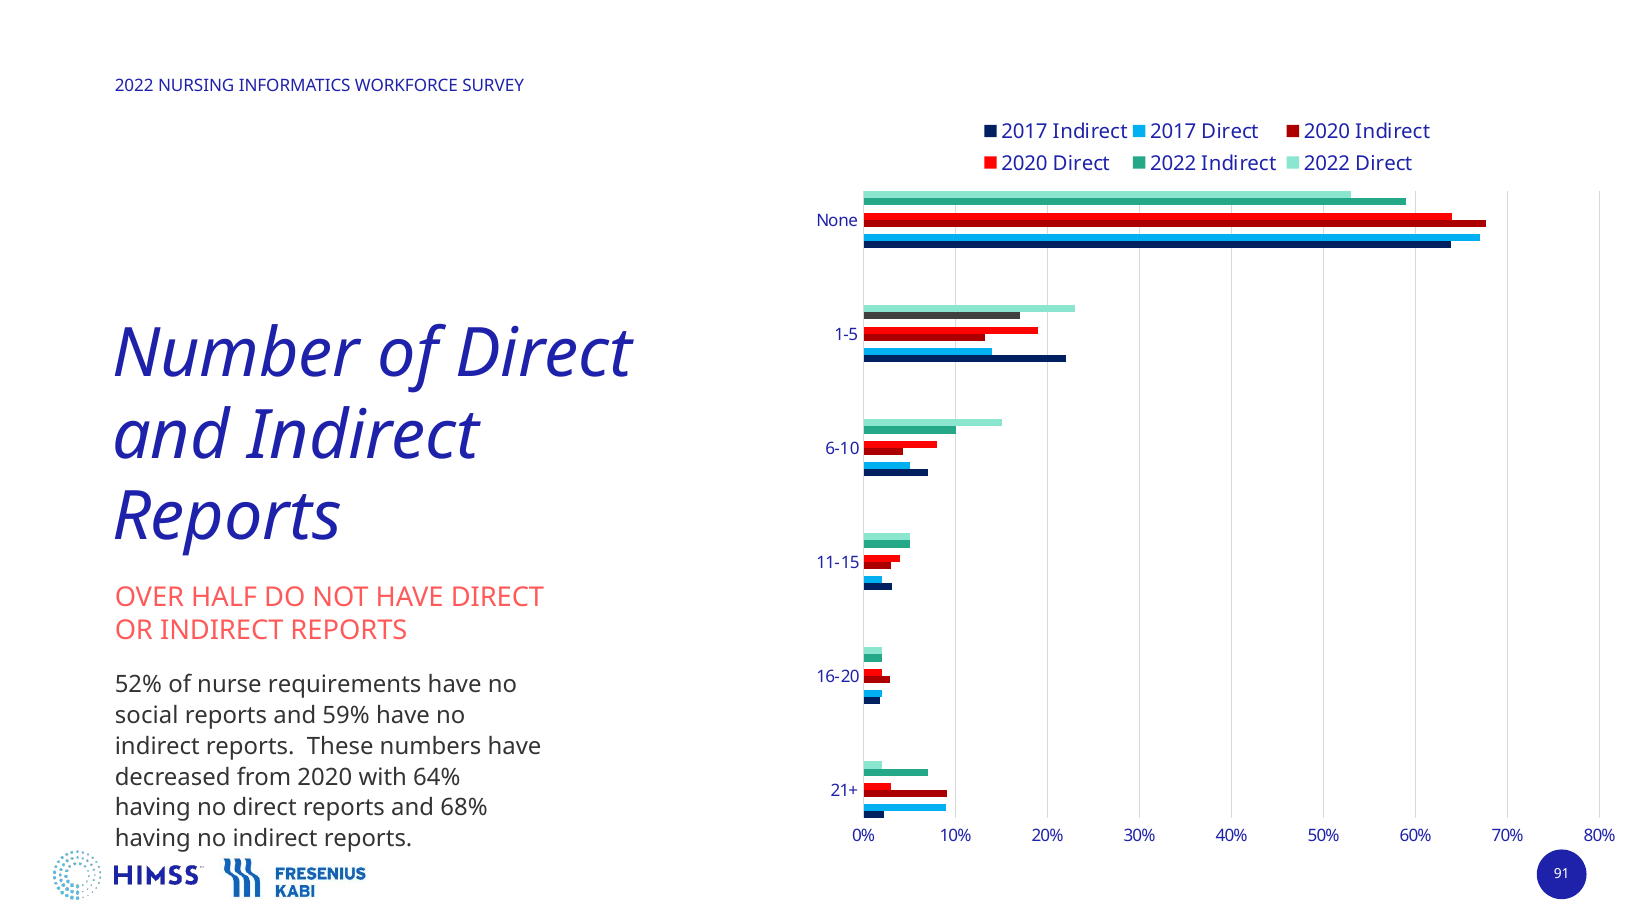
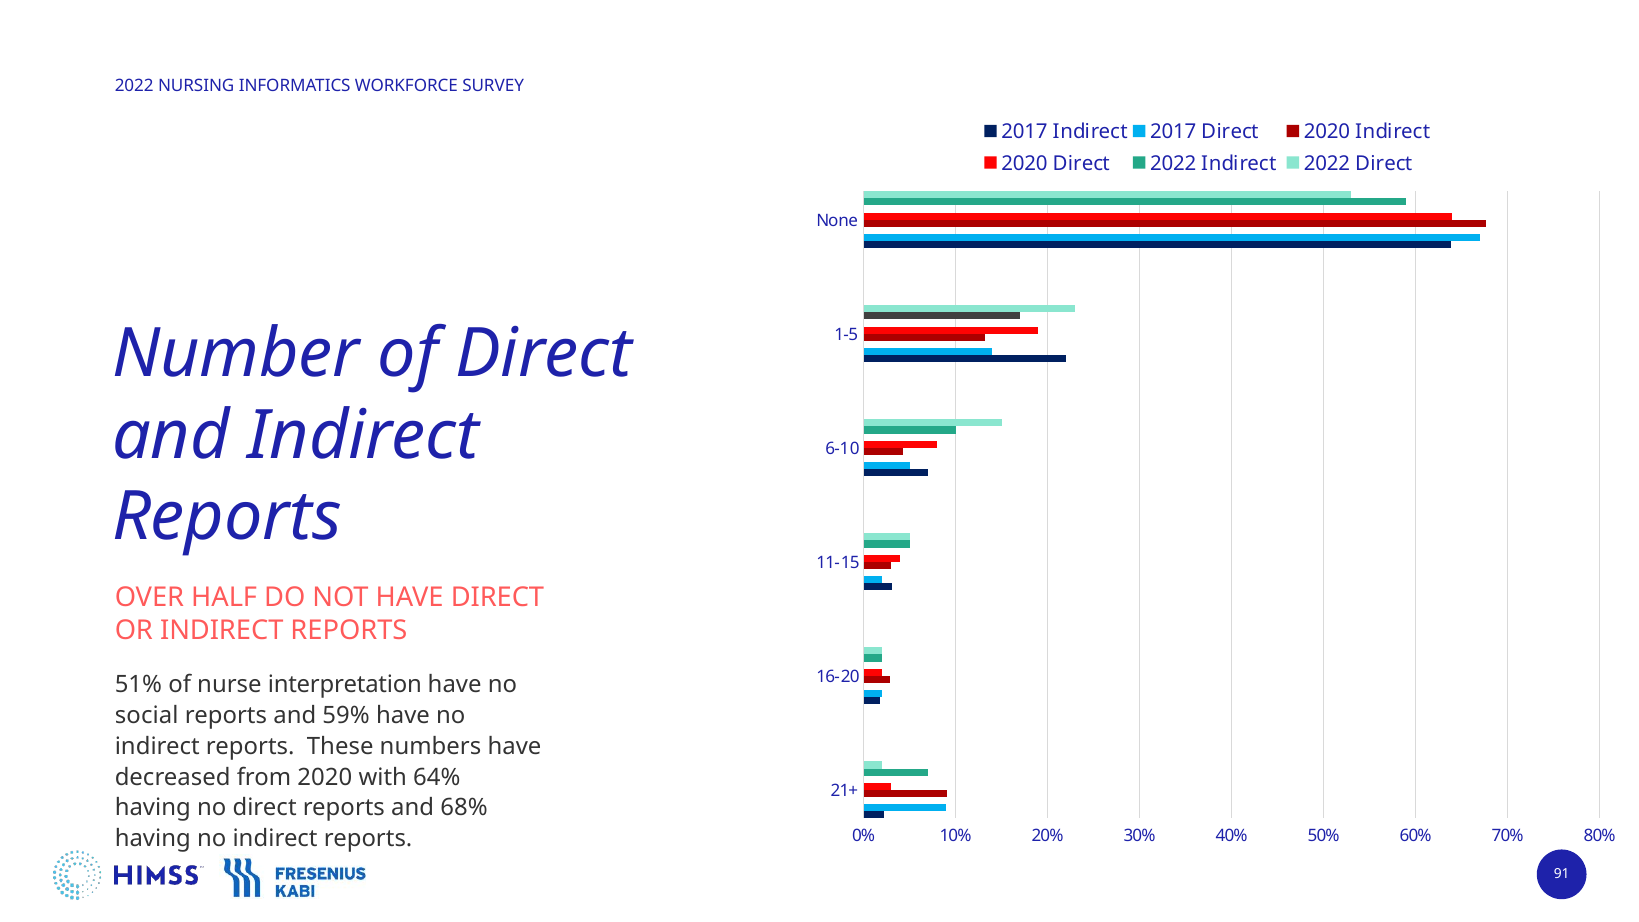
52%: 52% -> 51% (138, 685)
requirements: requirements -> interpretation (345, 685)
